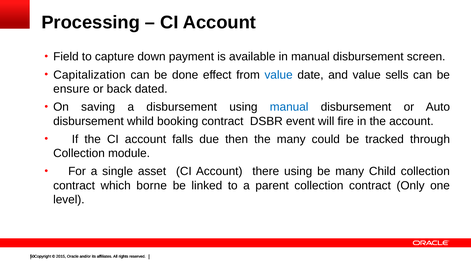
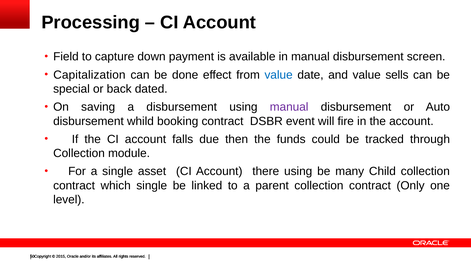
ensure: ensure -> special (71, 89)
manual colour: blue -> purple (289, 107)
the many: many -> funds (291, 139)
which borne: borne -> single (152, 186)
